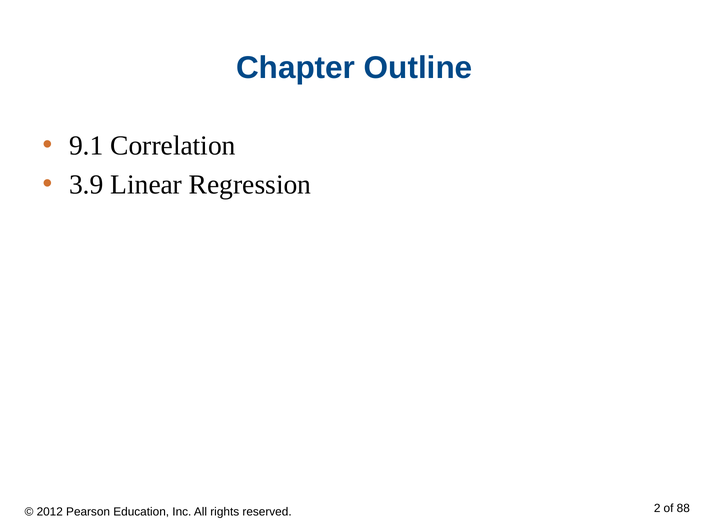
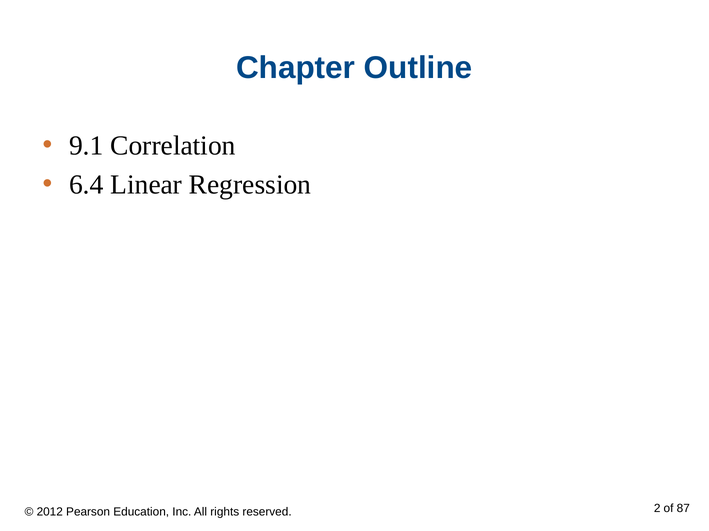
3.9: 3.9 -> 6.4 (86, 185)
88: 88 -> 87 (683, 509)
